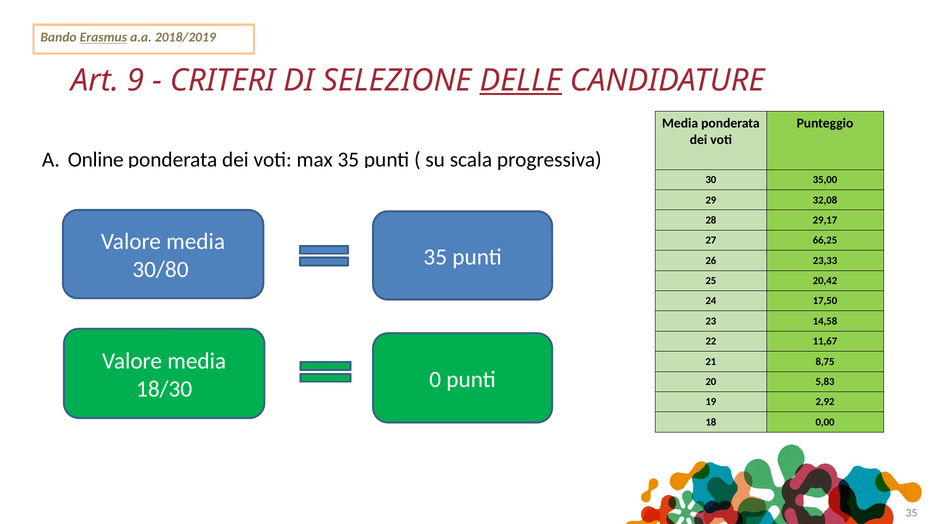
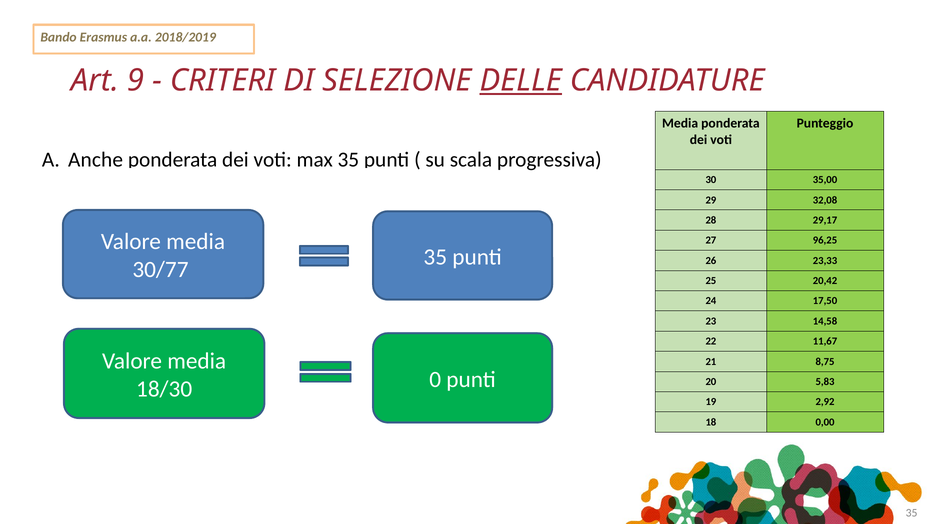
Erasmus underline: present -> none (103, 37)
Online: Online -> Anche (96, 160)
66,25: 66,25 -> 96,25 (825, 240)
30/80: 30/80 -> 30/77 (160, 270)
